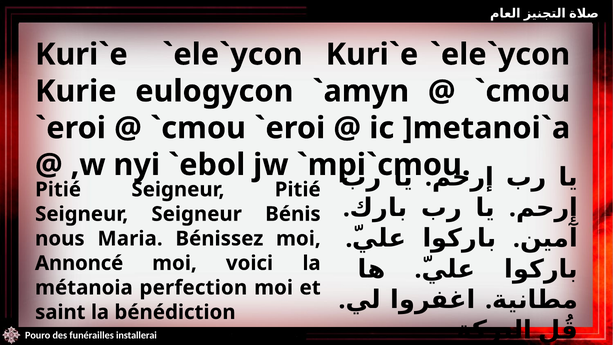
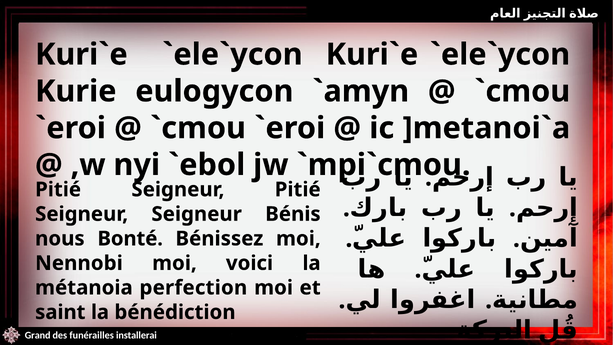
Maria: Maria -> Bonté (130, 238)
Annoncé: Annoncé -> Nennobi (79, 263)
Pouro: Pouro -> Grand (38, 335)
